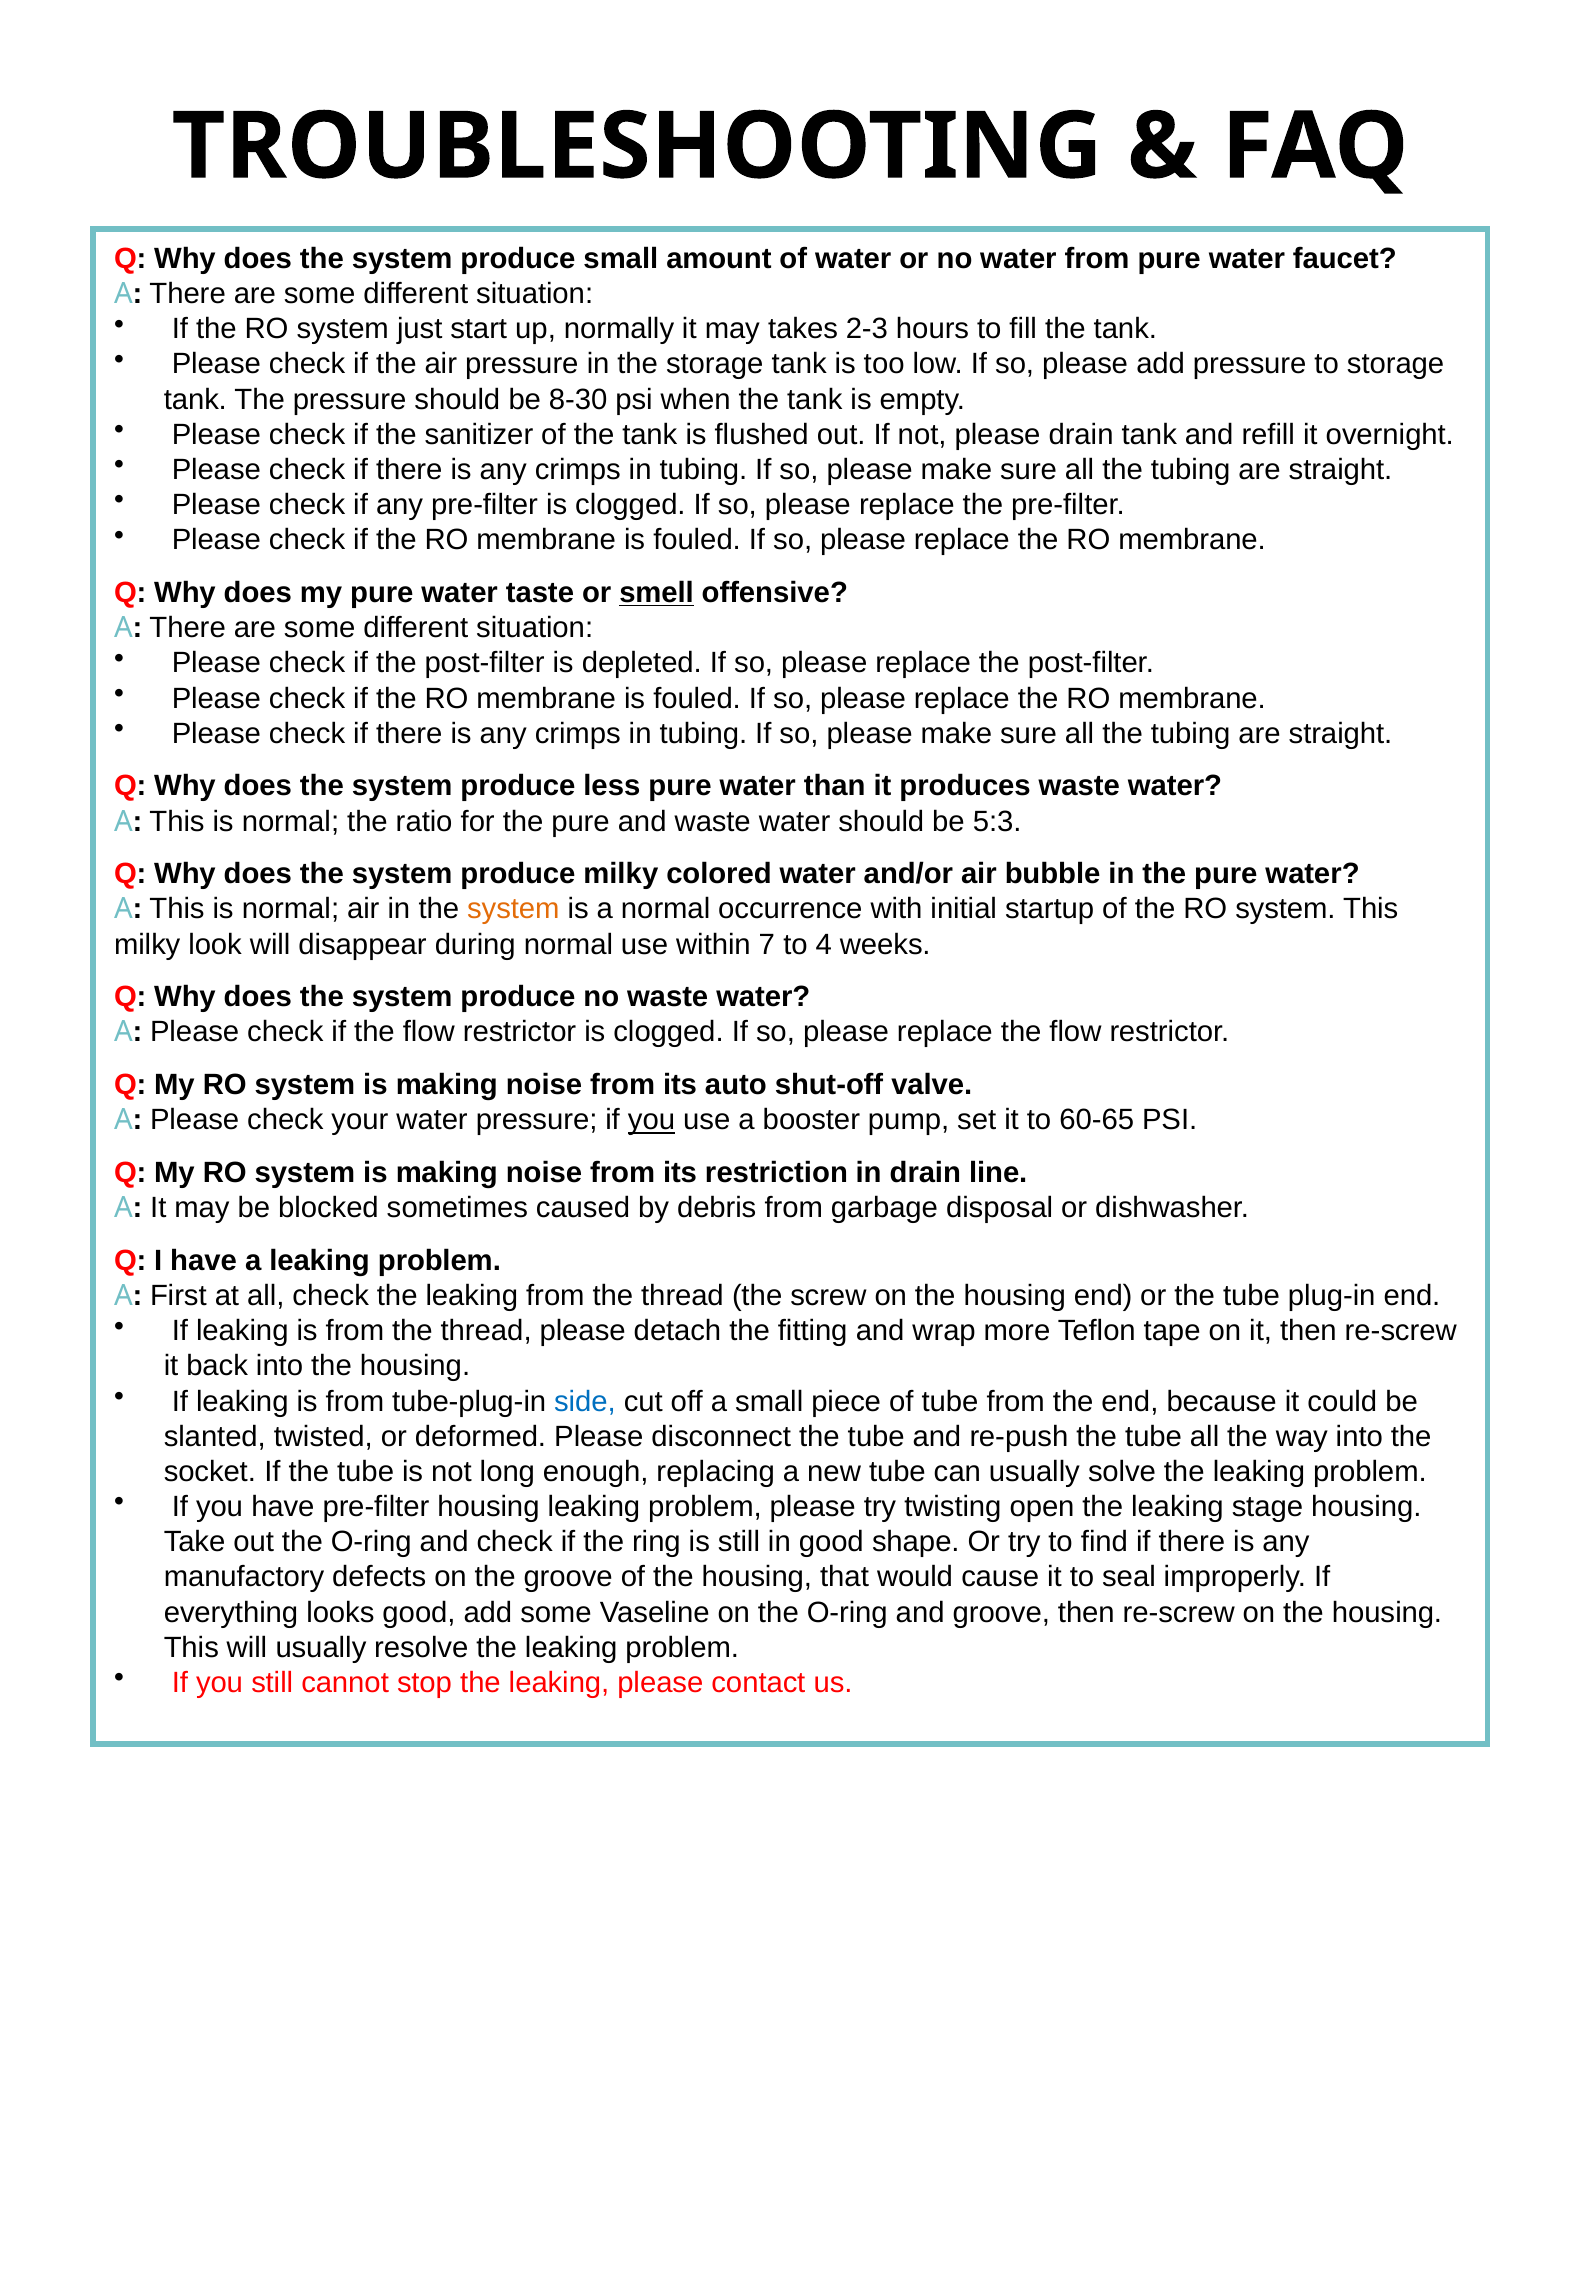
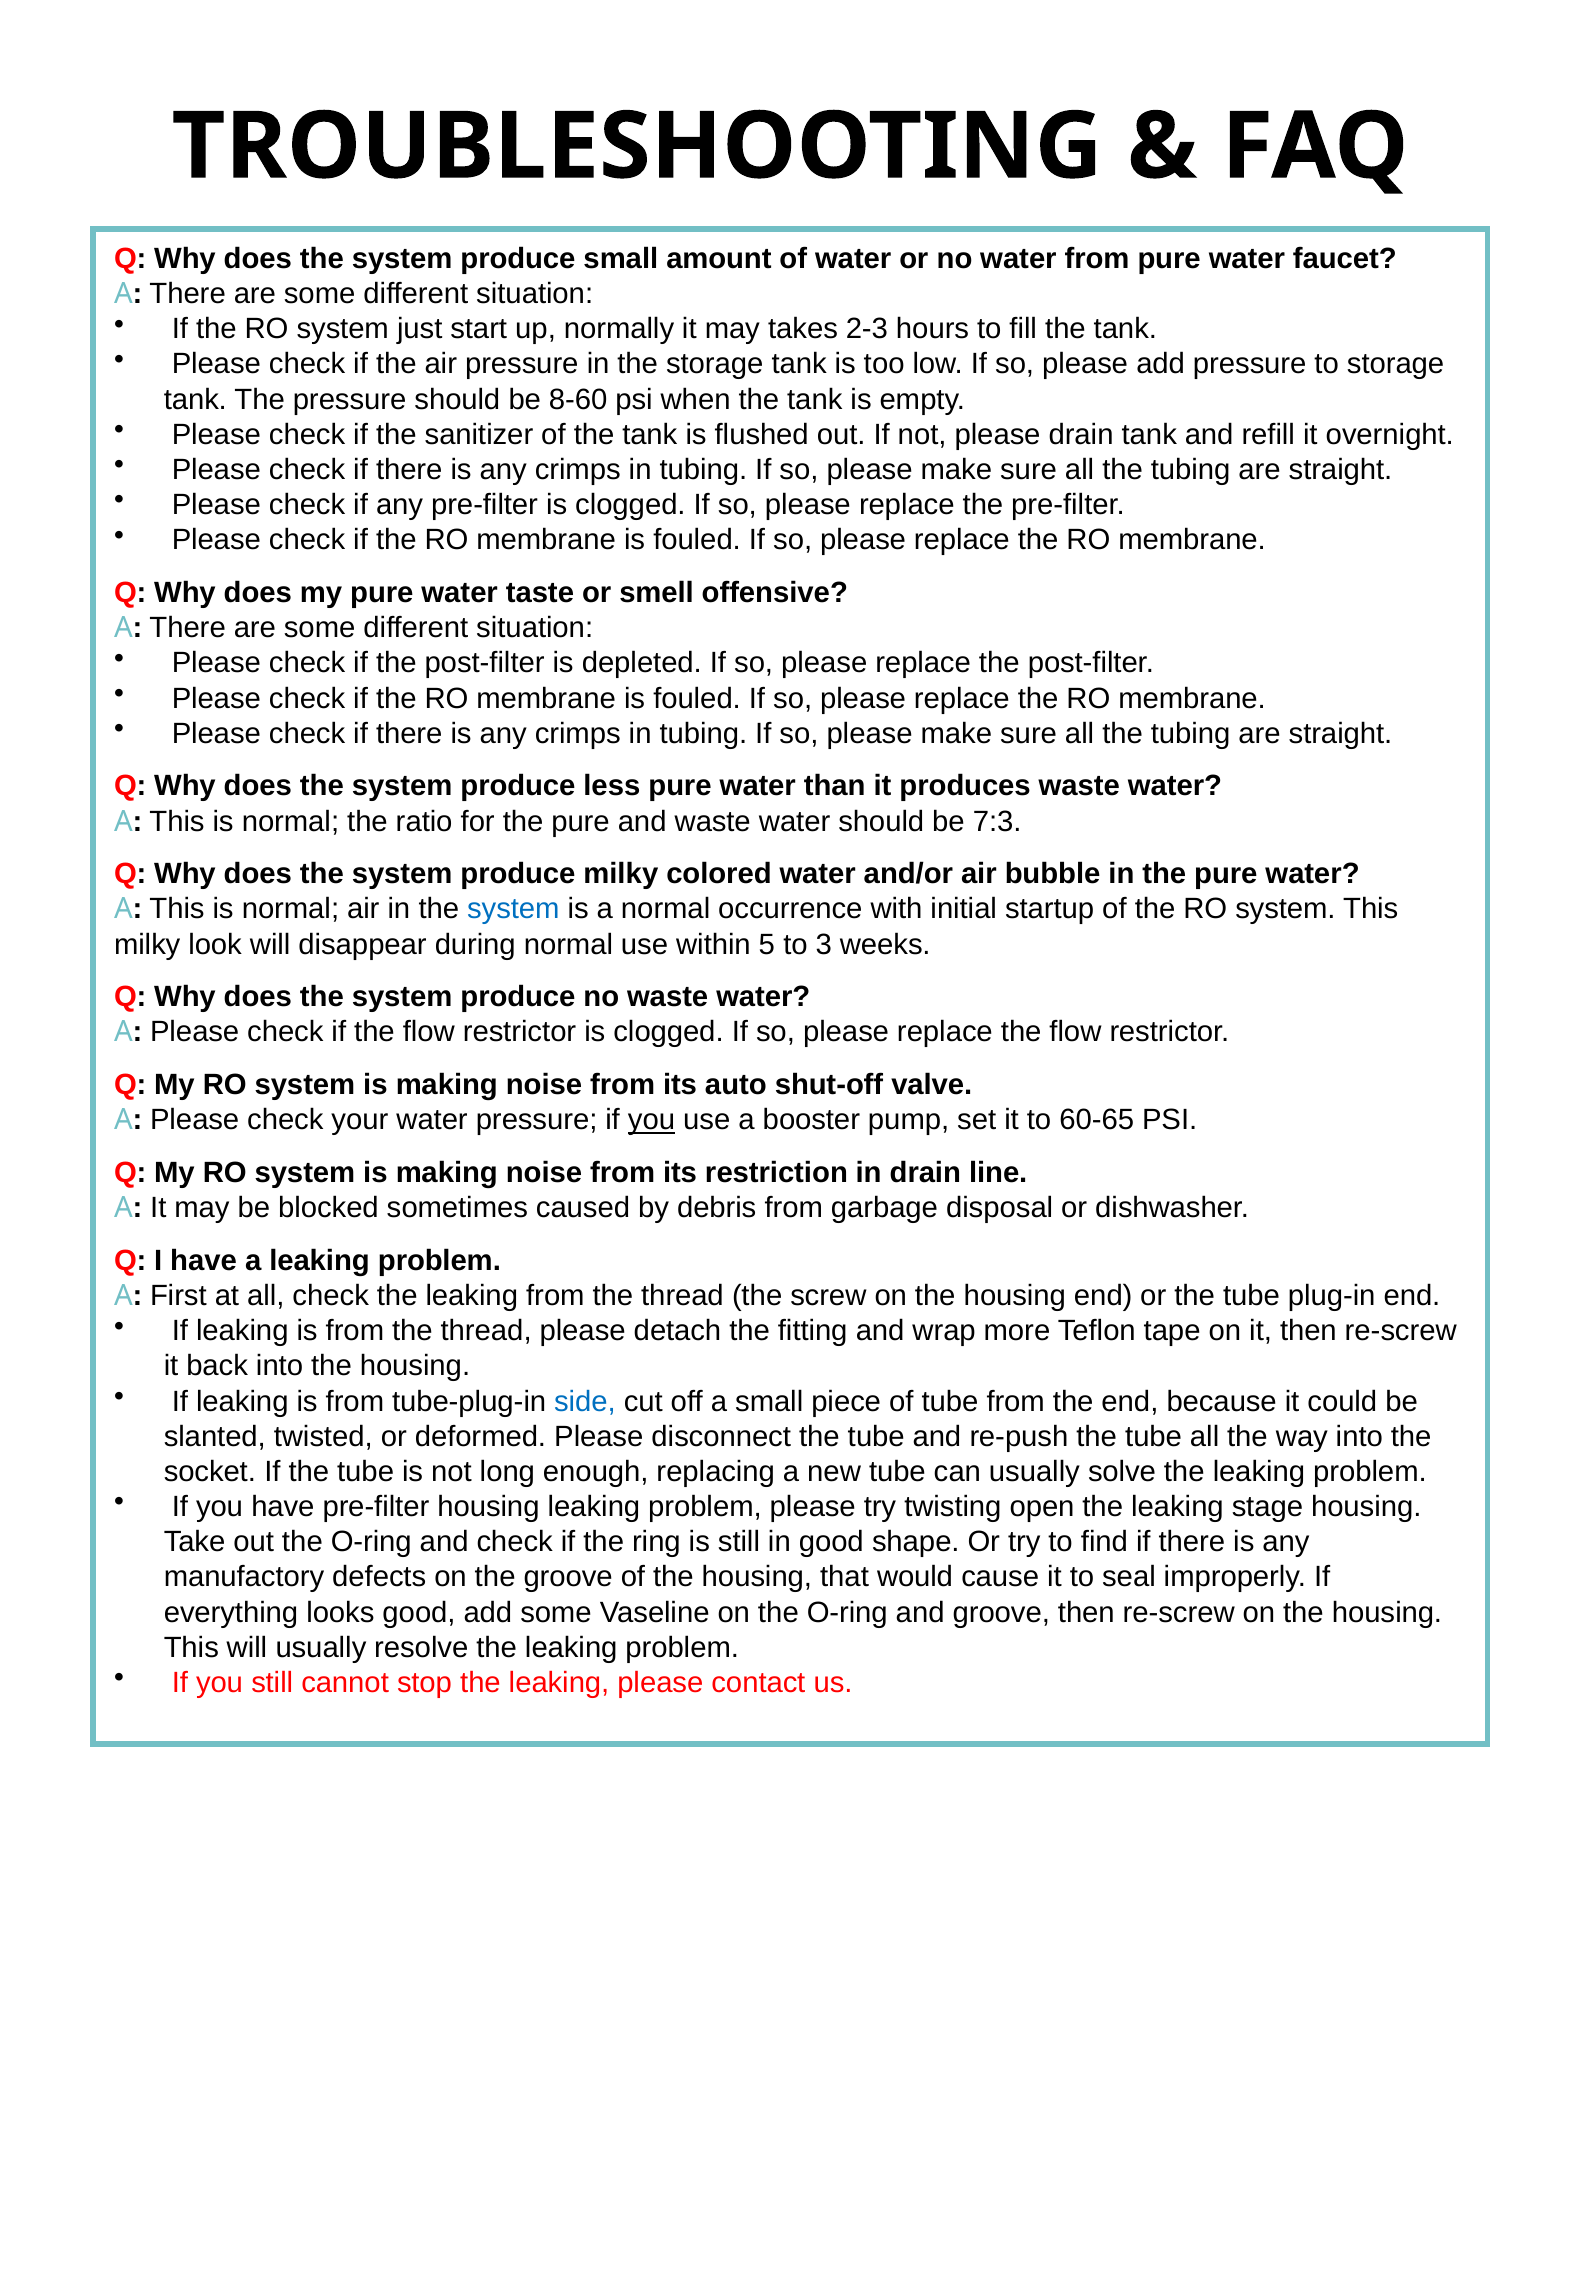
8-30: 8-30 -> 8-60 (578, 400)
smell underline: present -> none (657, 593)
5:3: 5:3 -> 7:3 (997, 822)
system colour: orange -> blue (513, 910)
7: 7 -> 5 (767, 945)
4: 4 -> 3 (824, 945)
